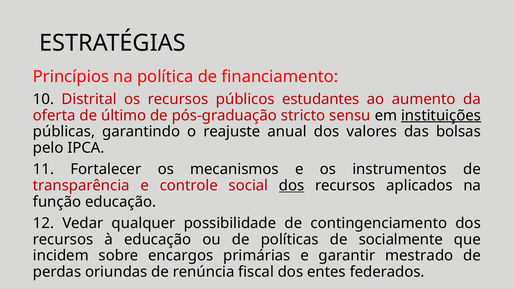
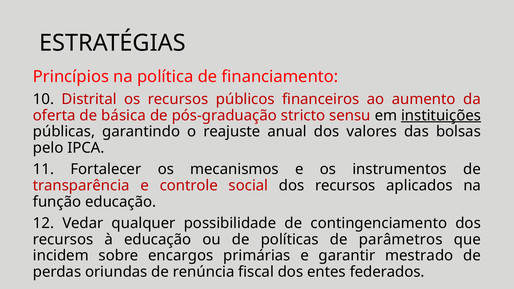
estudantes: estudantes -> financeiros (321, 99)
último: último -> básica (124, 116)
dos underline: present -> none (292, 186)
socialmente: socialmente -> parâmetros (401, 240)
